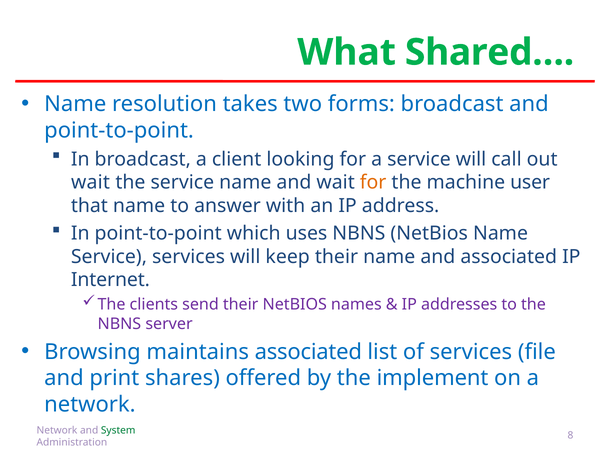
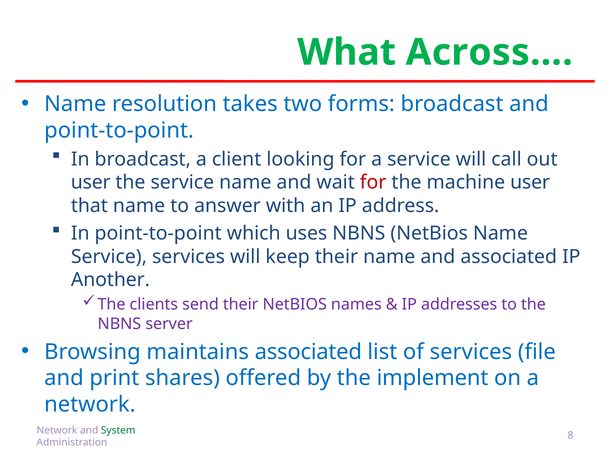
Shared…: Shared… -> Across… (489, 52)
wait: wait -> user (91, 183)
for colour: orange -> red (373, 183)
Internet: Internet -> Another (110, 280)
